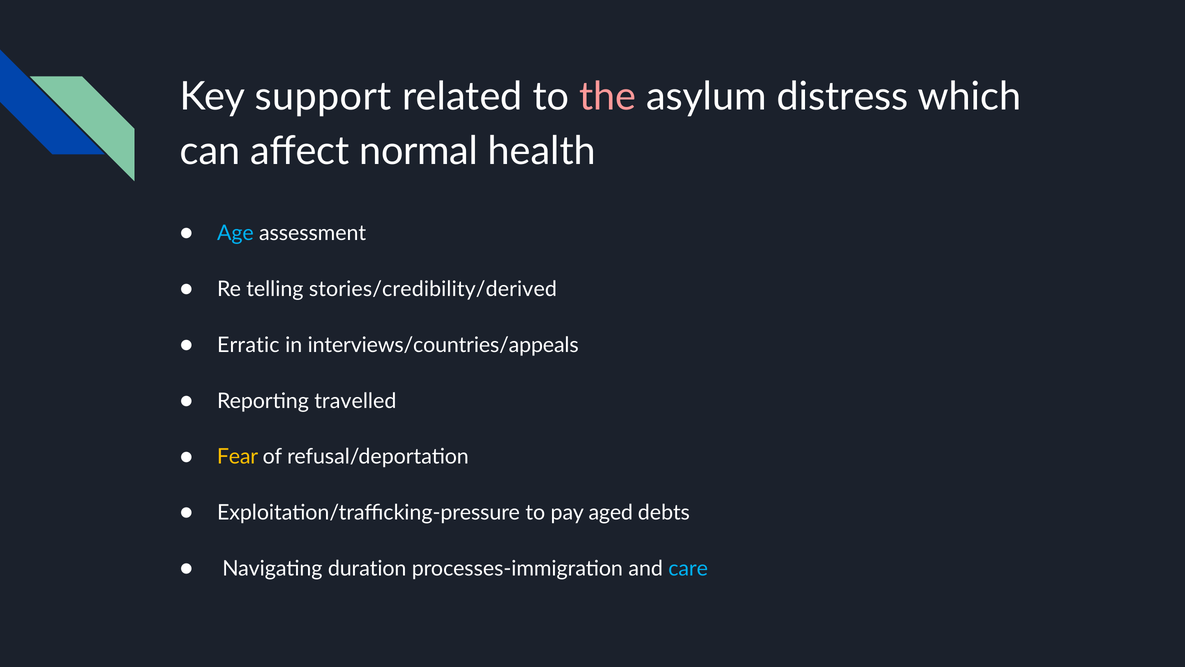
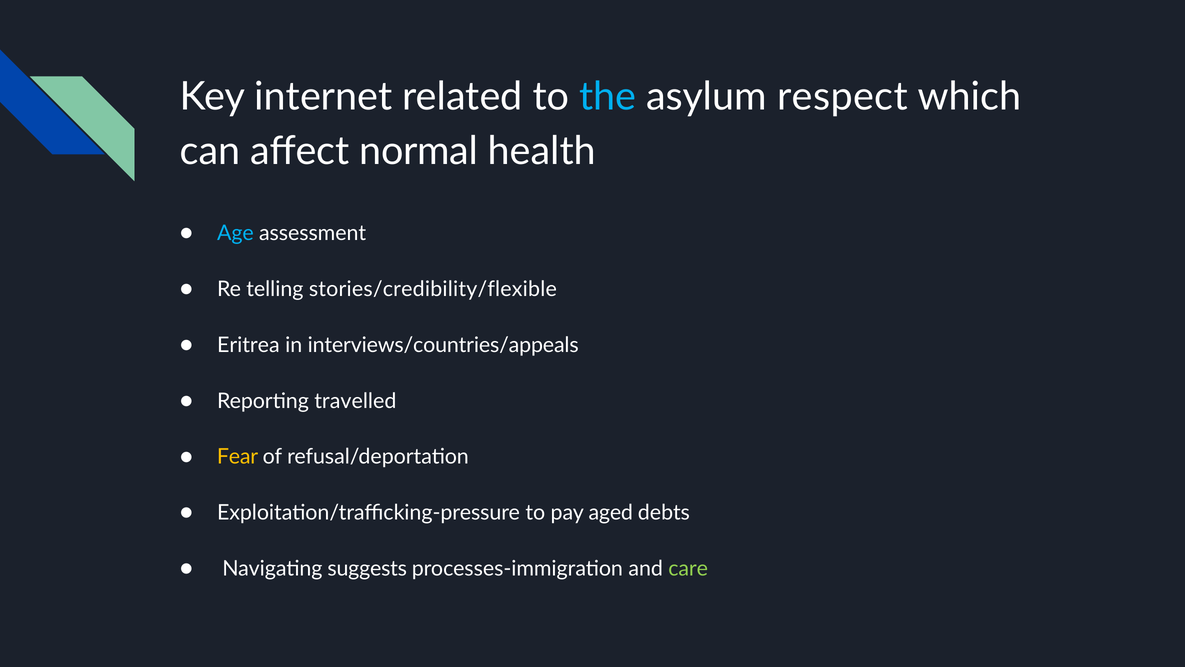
support: support -> internet (323, 96)
the colour: pink -> light blue (608, 96)
distress: distress -> respect (842, 96)
stories/credibility/derived: stories/credibility/derived -> stories/credibility/flexible (433, 289)
Erratic: Erratic -> Eritrea (248, 345)
duration: duration -> suggests (367, 568)
care colour: light blue -> light green (688, 568)
